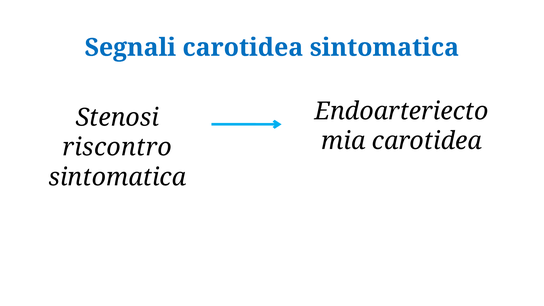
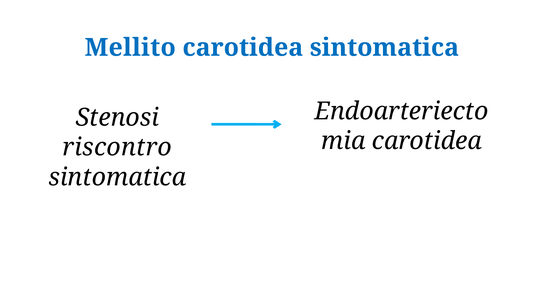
Segnali: Segnali -> Mellito (130, 48)
